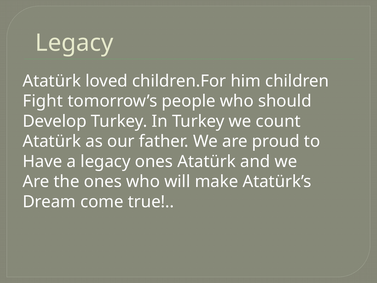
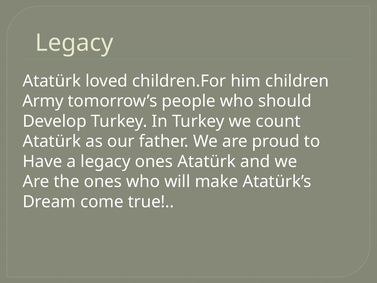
Fight: Fight -> Army (43, 101)
